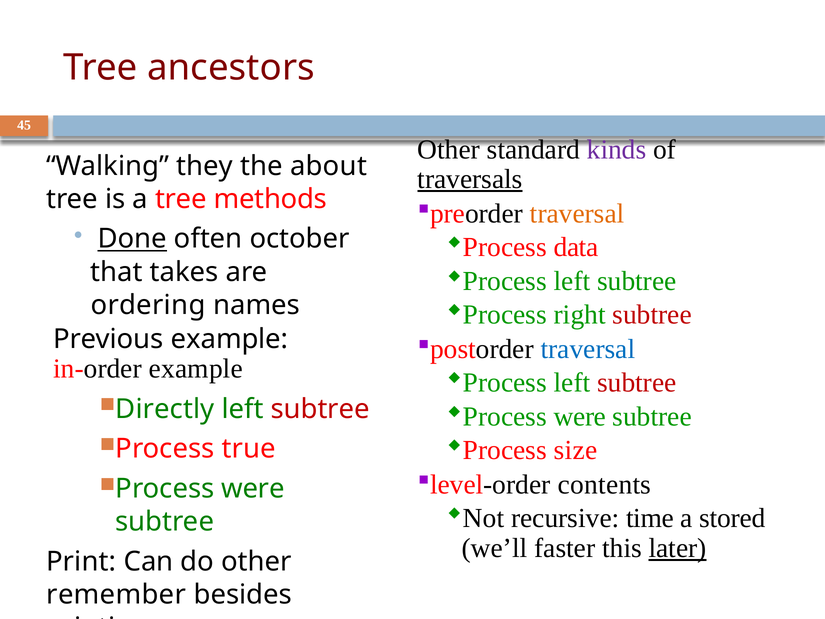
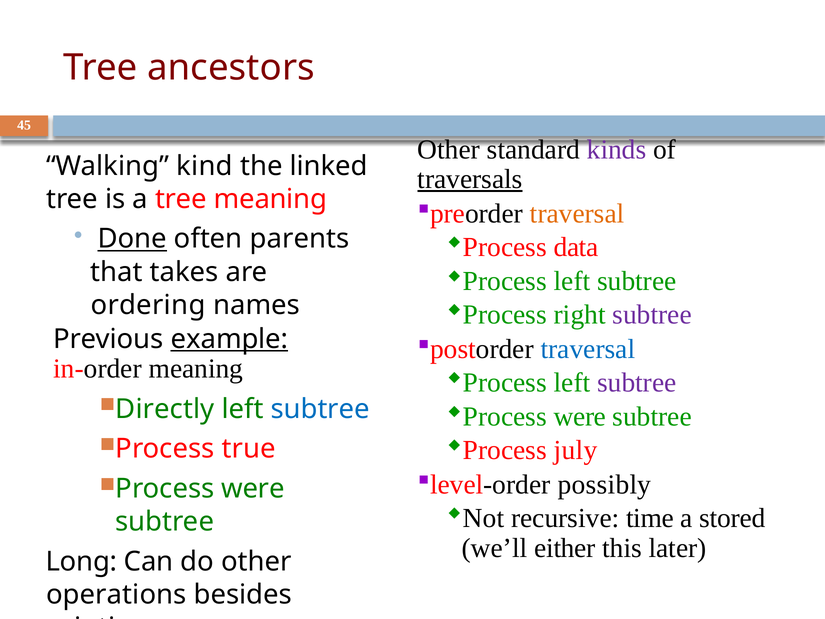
they: they -> kind (204, 166)
about: about -> linked (329, 166)
tree methods: methods -> meaning (270, 199)
october: october -> parents (299, 239)
subtree colour: red -> purple (652, 315)
example underline: none -> present (230, 339)
in-order example: example -> meaning (196, 369)
subtree colour: red -> purple (637, 383)
subtree colour: red -> blue (320, 409)
size: size -> july (576, 450)
contents: contents -> possibly (604, 485)
faster: faster -> either (565, 548)
later underline: present -> none (678, 548)
Print: Print -> Long (81, 561)
remember: remember -> operations (116, 594)
